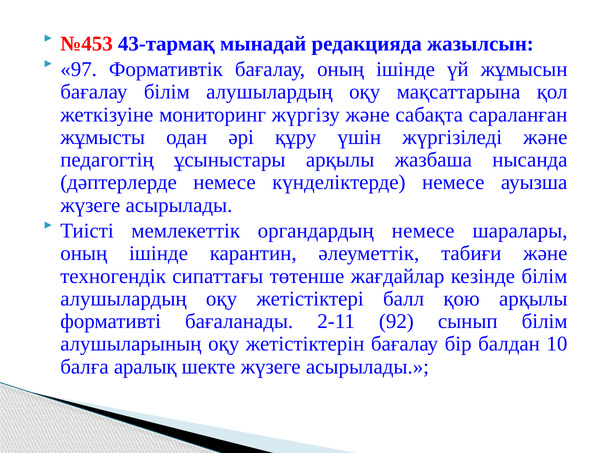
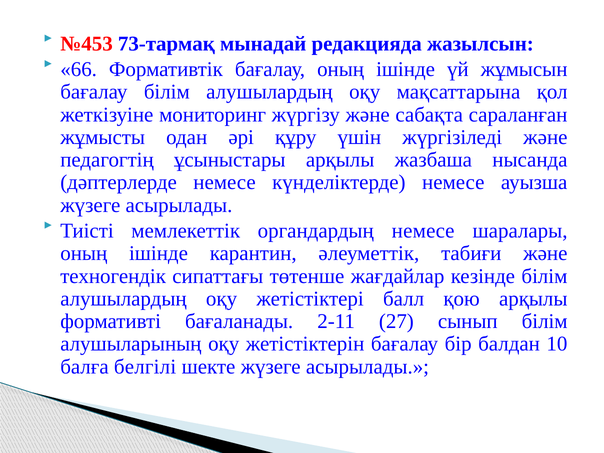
43-тармақ: 43-тармақ -> 73-тармақ (166, 44)
97: 97 -> 66 (79, 69)
92: 92 -> 27 (396, 321)
аралық: аралық -> белгілі (145, 367)
